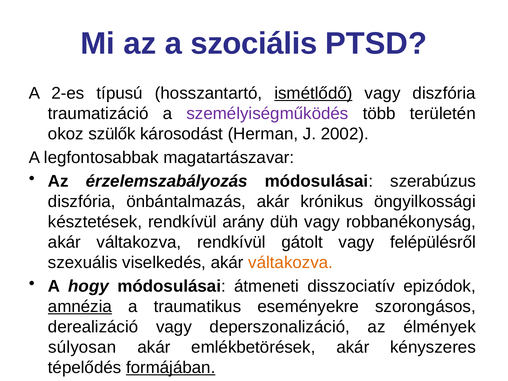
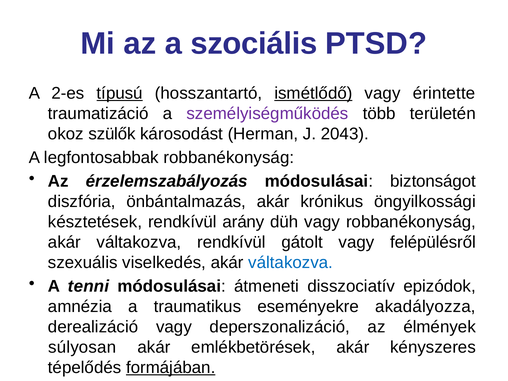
típusú underline: none -> present (120, 93)
vagy diszfória: diszfória -> érintette (444, 93)
2002: 2002 -> 2043 (345, 134)
legfontosabbak magatartászavar: magatartászavar -> robbanékonyság (229, 158)
szerabúzus: szerabúzus -> biztonságot (433, 181)
váltakozva colour: orange -> blue (291, 263)
hogy: hogy -> tenni (89, 286)
amnézia underline: present -> none (80, 307)
szorongásos: szorongásos -> akadályozza (425, 307)
